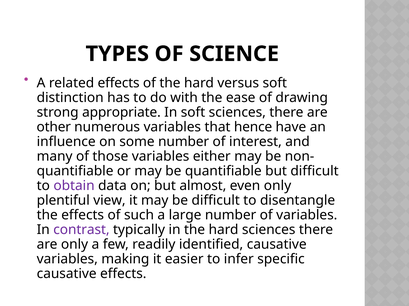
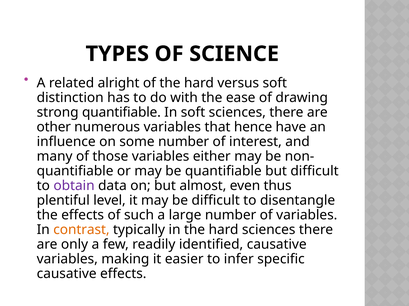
related effects: effects -> alright (119, 83)
strong appropriate: appropriate -> quantifiable (121, 113)
even only: only -> thus (278, 186)
view: view -> level (109, 201)
contrast colour: purple -> orange (81, 230)
